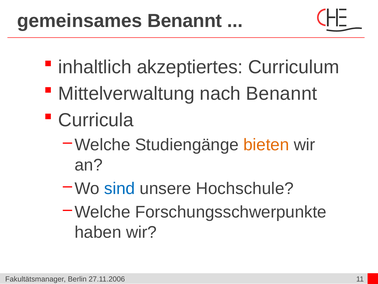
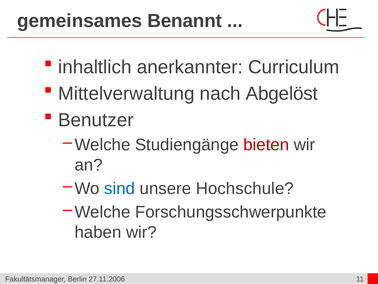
akzeptiertes: akzeptiertes -> anerkannter (190, 67)
nach Benannt: Benannt -> Abgelöst (282, 93)
Curricula: Curricula -> Benutzer (96, 120)
bieten colour: orange -> red (266, 145)
